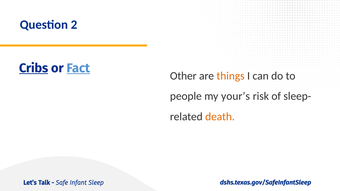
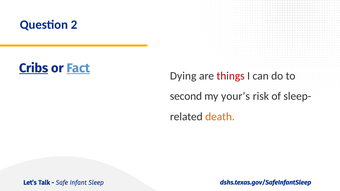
Other: Other -> Dying (183, 76)
things colour: orange -> red (231, 76)
people: people -> second (186, 96)
